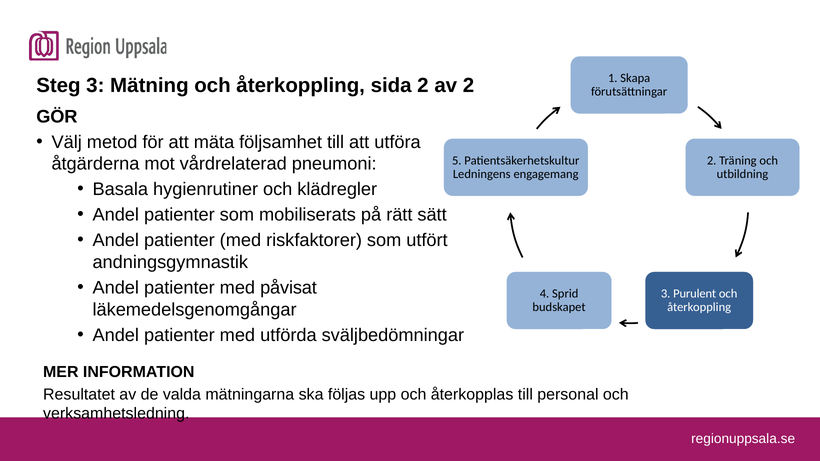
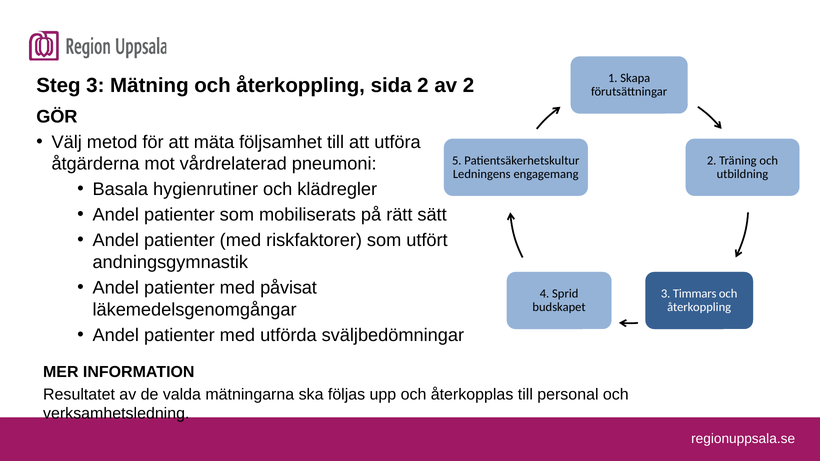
Purulent: Purulent -> Timmars (695, 294)
